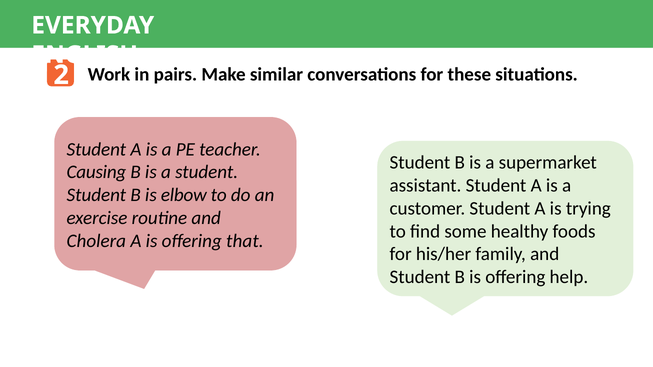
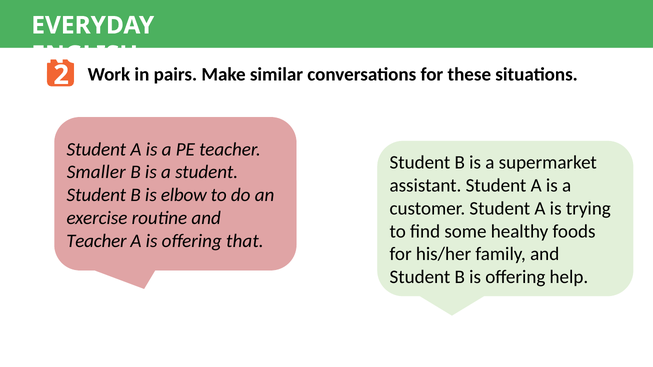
Causing: Causing -> Smaller (96, 172)
Cholera: Cholera -> Teacher (96, 241)
